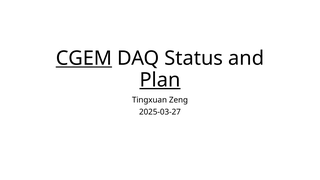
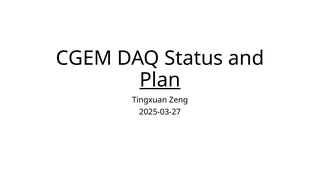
CGEM underline: present -> none (84, 58)
